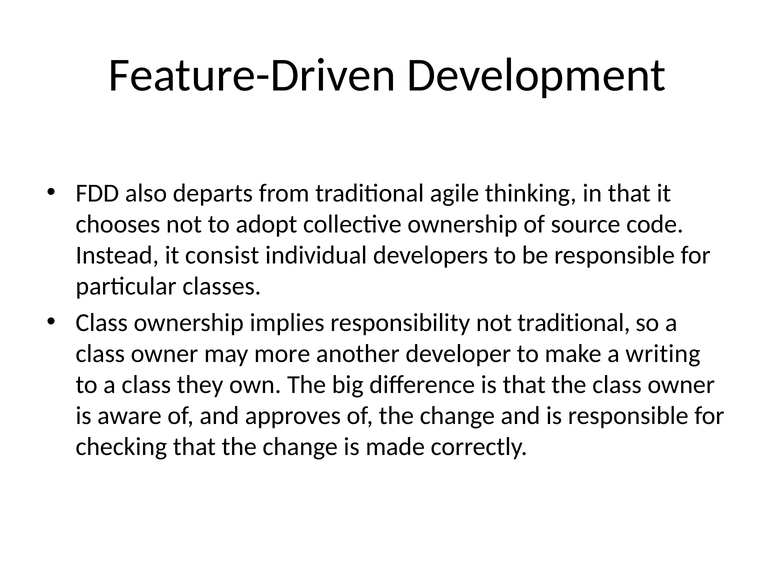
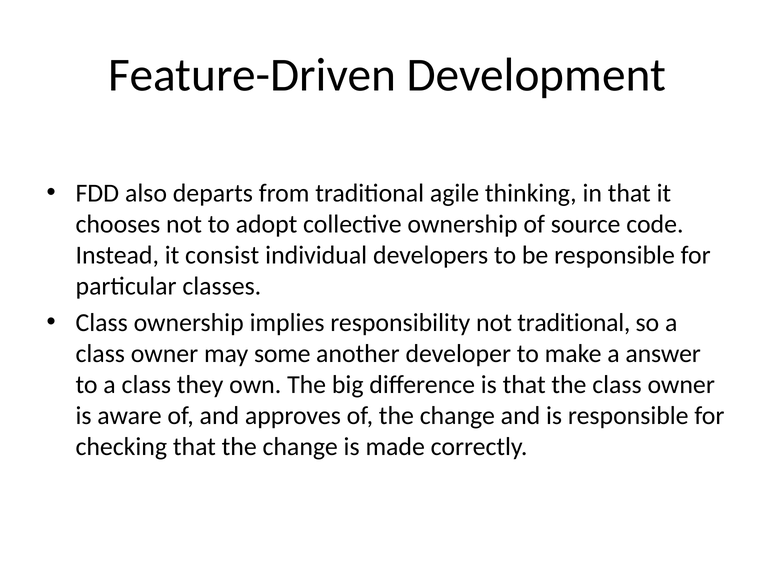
more: more -> some (282, 353)
writing: writing -> answer (663, 353)
